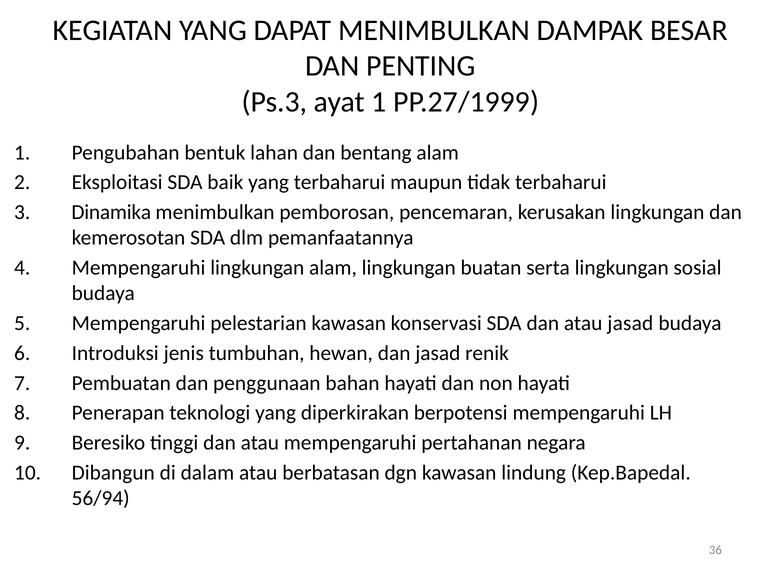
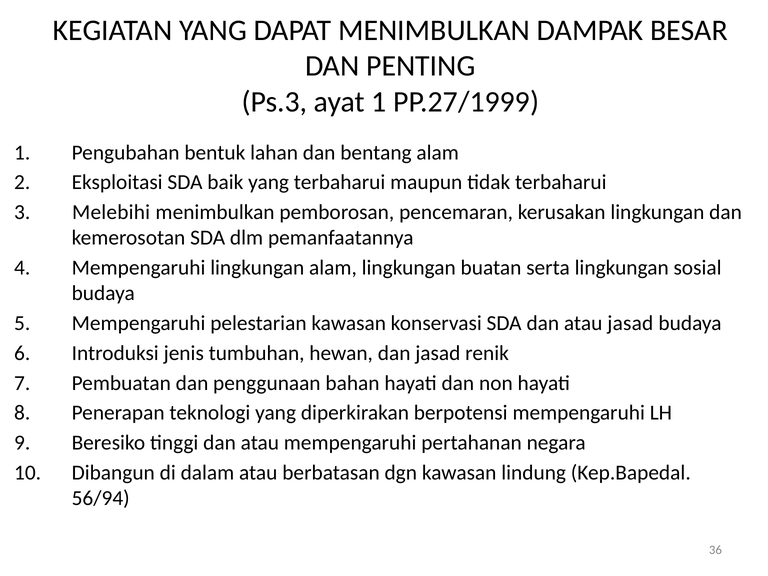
Dinamika: Dinamika -> Melebihi (111, 212)
